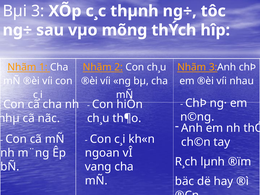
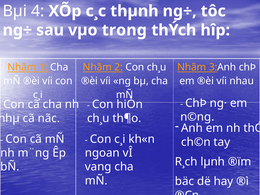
3: 3 -> 4 (38, 11)
mõng: mõng -> trong (124, 30)
